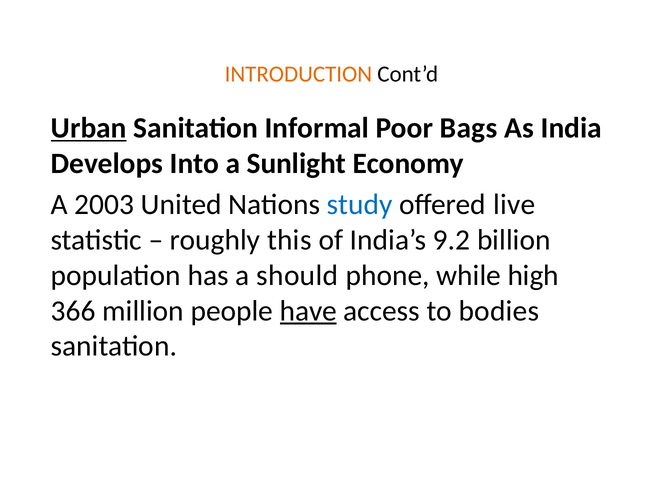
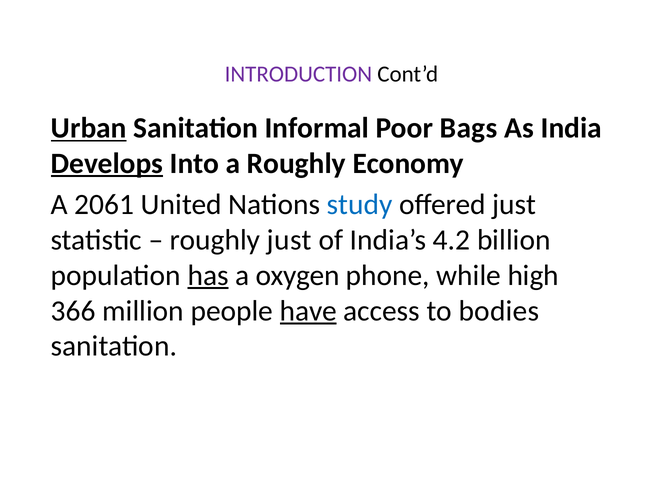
INTRODUCTION colour: orange -> purple (298, 74)
Develops underline: none -> present (107, 163)
a Sunlight: Sunlight -> Roughly (296, 163)
2003: 2003 -> 2061 (104, 205)
offered live: live -> just (514, 205)
roughly this: this -> just (289, 240)
9.2: 9.2 -> 4.2 (452, 240)
has underline: none -> present (208, 276)
should: should -> oxygen (298, 276)
